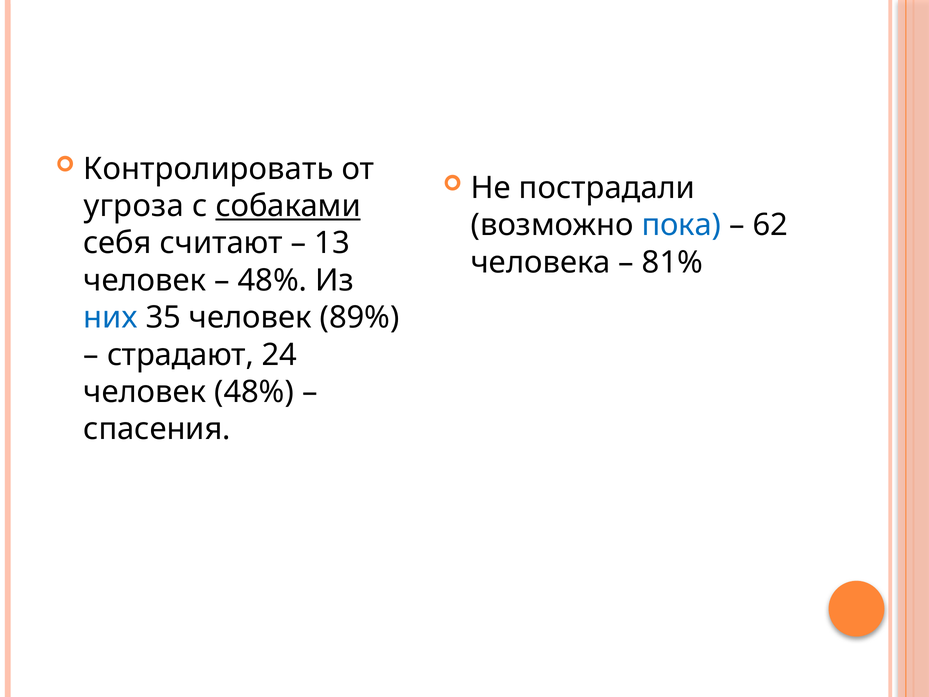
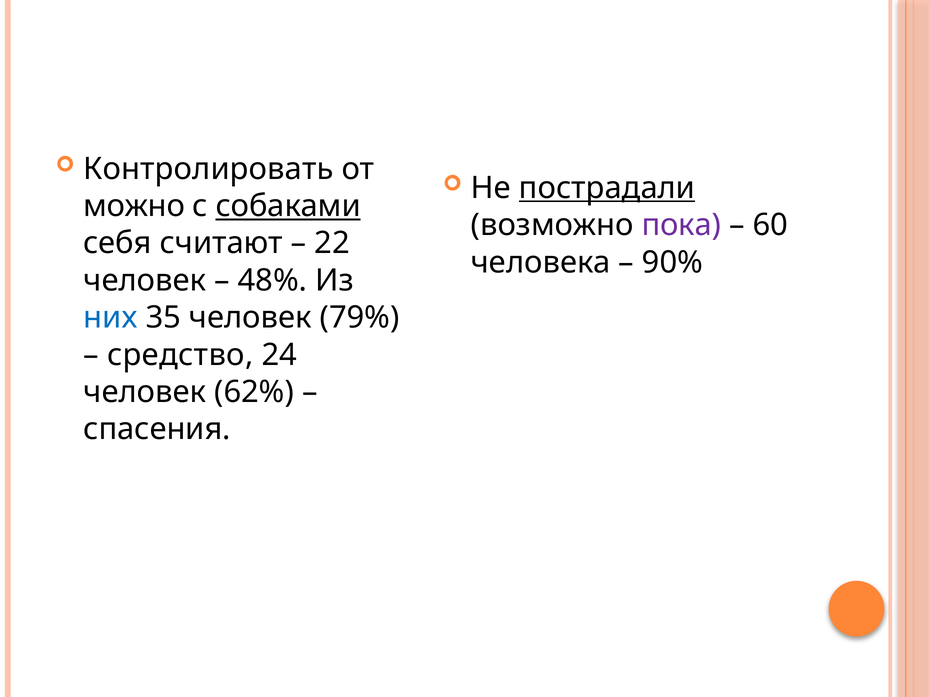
пострадали underline: none -> present (607, 188)
угроза: угроза -> можно (134, 206)
пока colour: blue -> purple (681, 225)
62: 62 -> 60 (770, 225)
13: 13 -> 22 (332, 243)
81%: 81% -> 90% (672, 262)
89%: 89% -> 79% (360, 317)
страдают: страдают -> средство (180, 355)
человек 48%: 48% -> 62% (254, 392)
